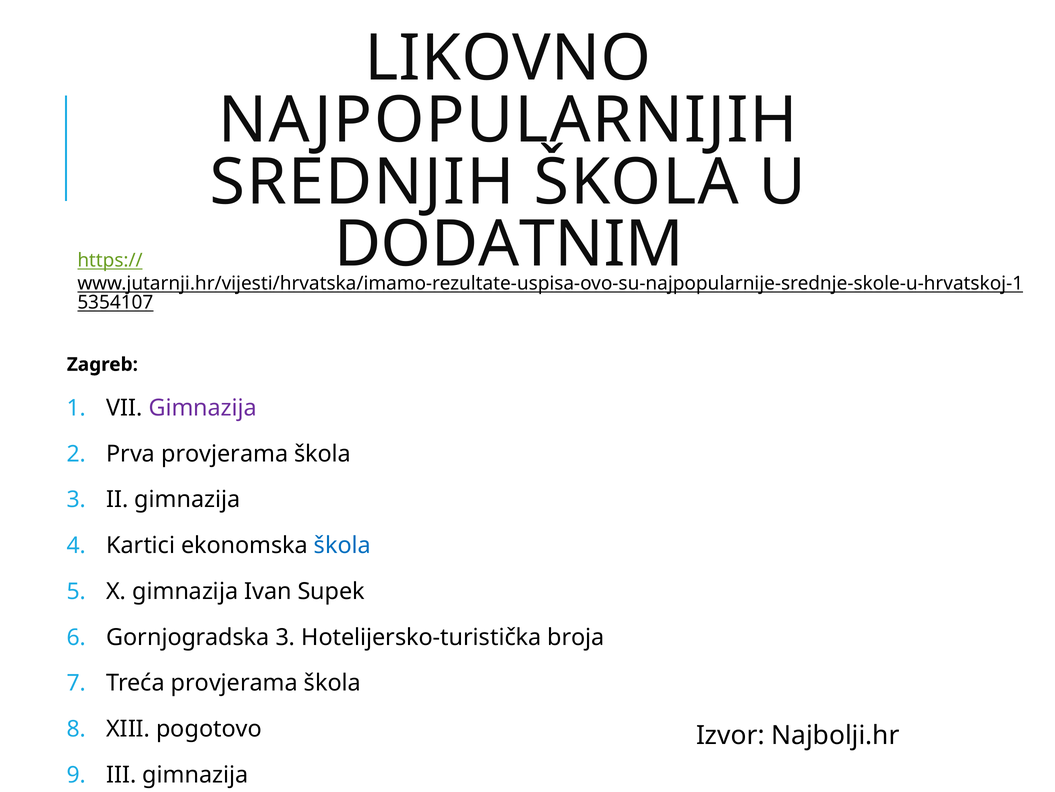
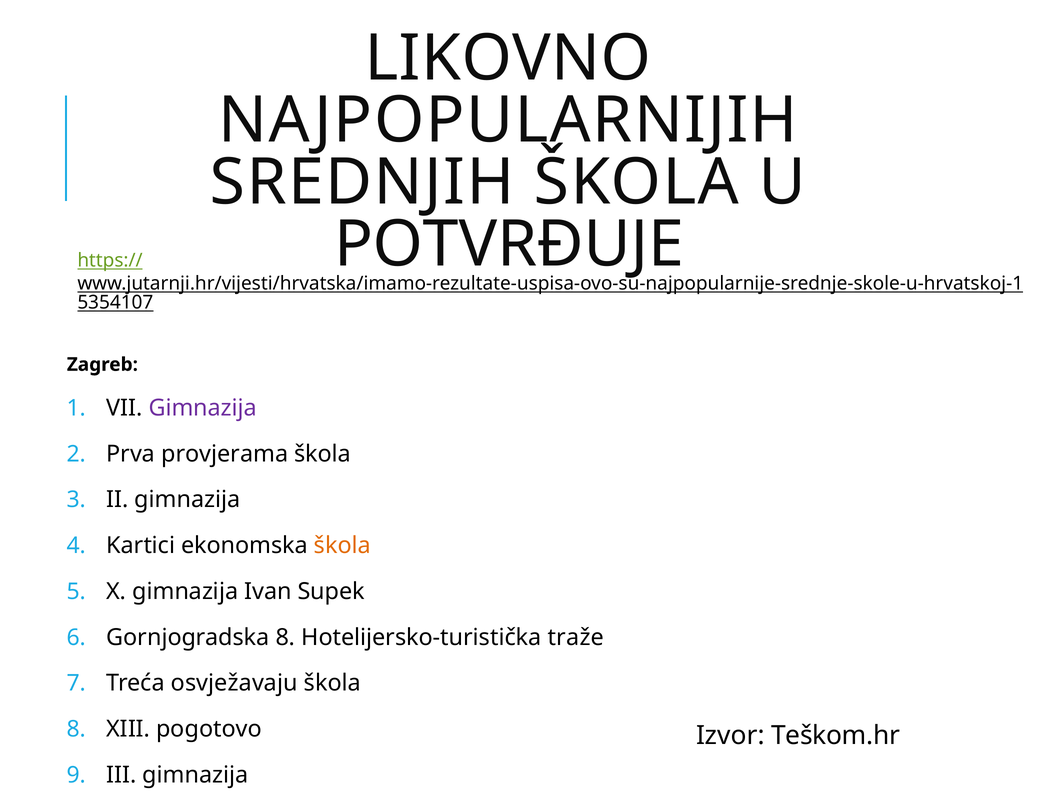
DODATNIM: DODATNIM -> POTVRĐUJE (509, 244)
škola colour: blue -> orange (342, 545)
Gornjogradska 3: 3 -> 8 (285, 637)
broja: broja -> traže (576, 637)
Treća provjerama: provjerama -> osvježavaju (234, 683)
Najbolji.hr: Najbolji.hr -> Teškom.hr (836, 735)
